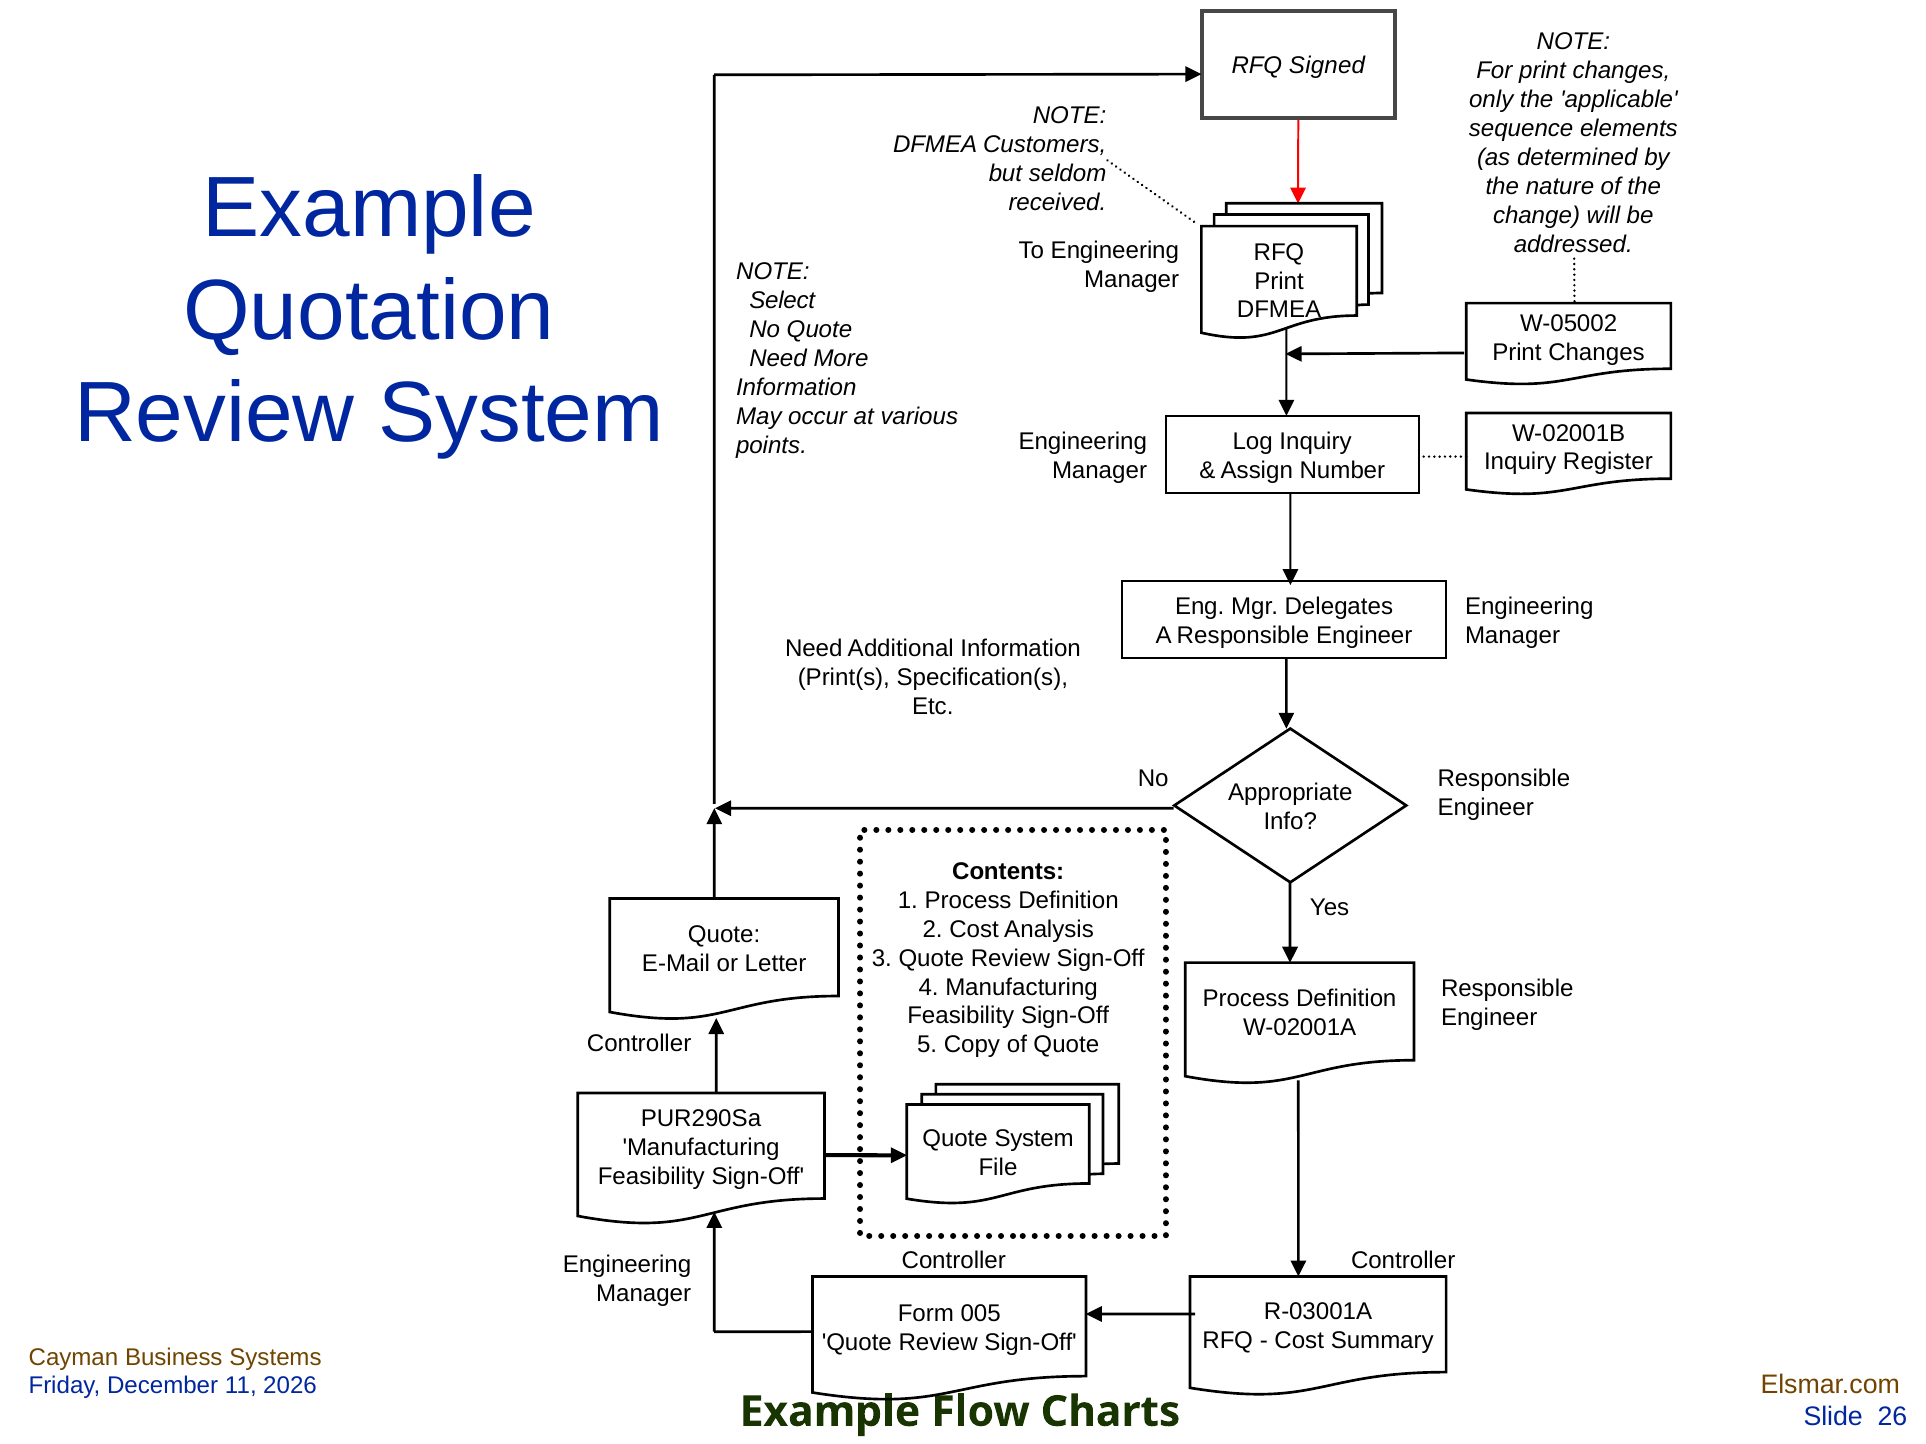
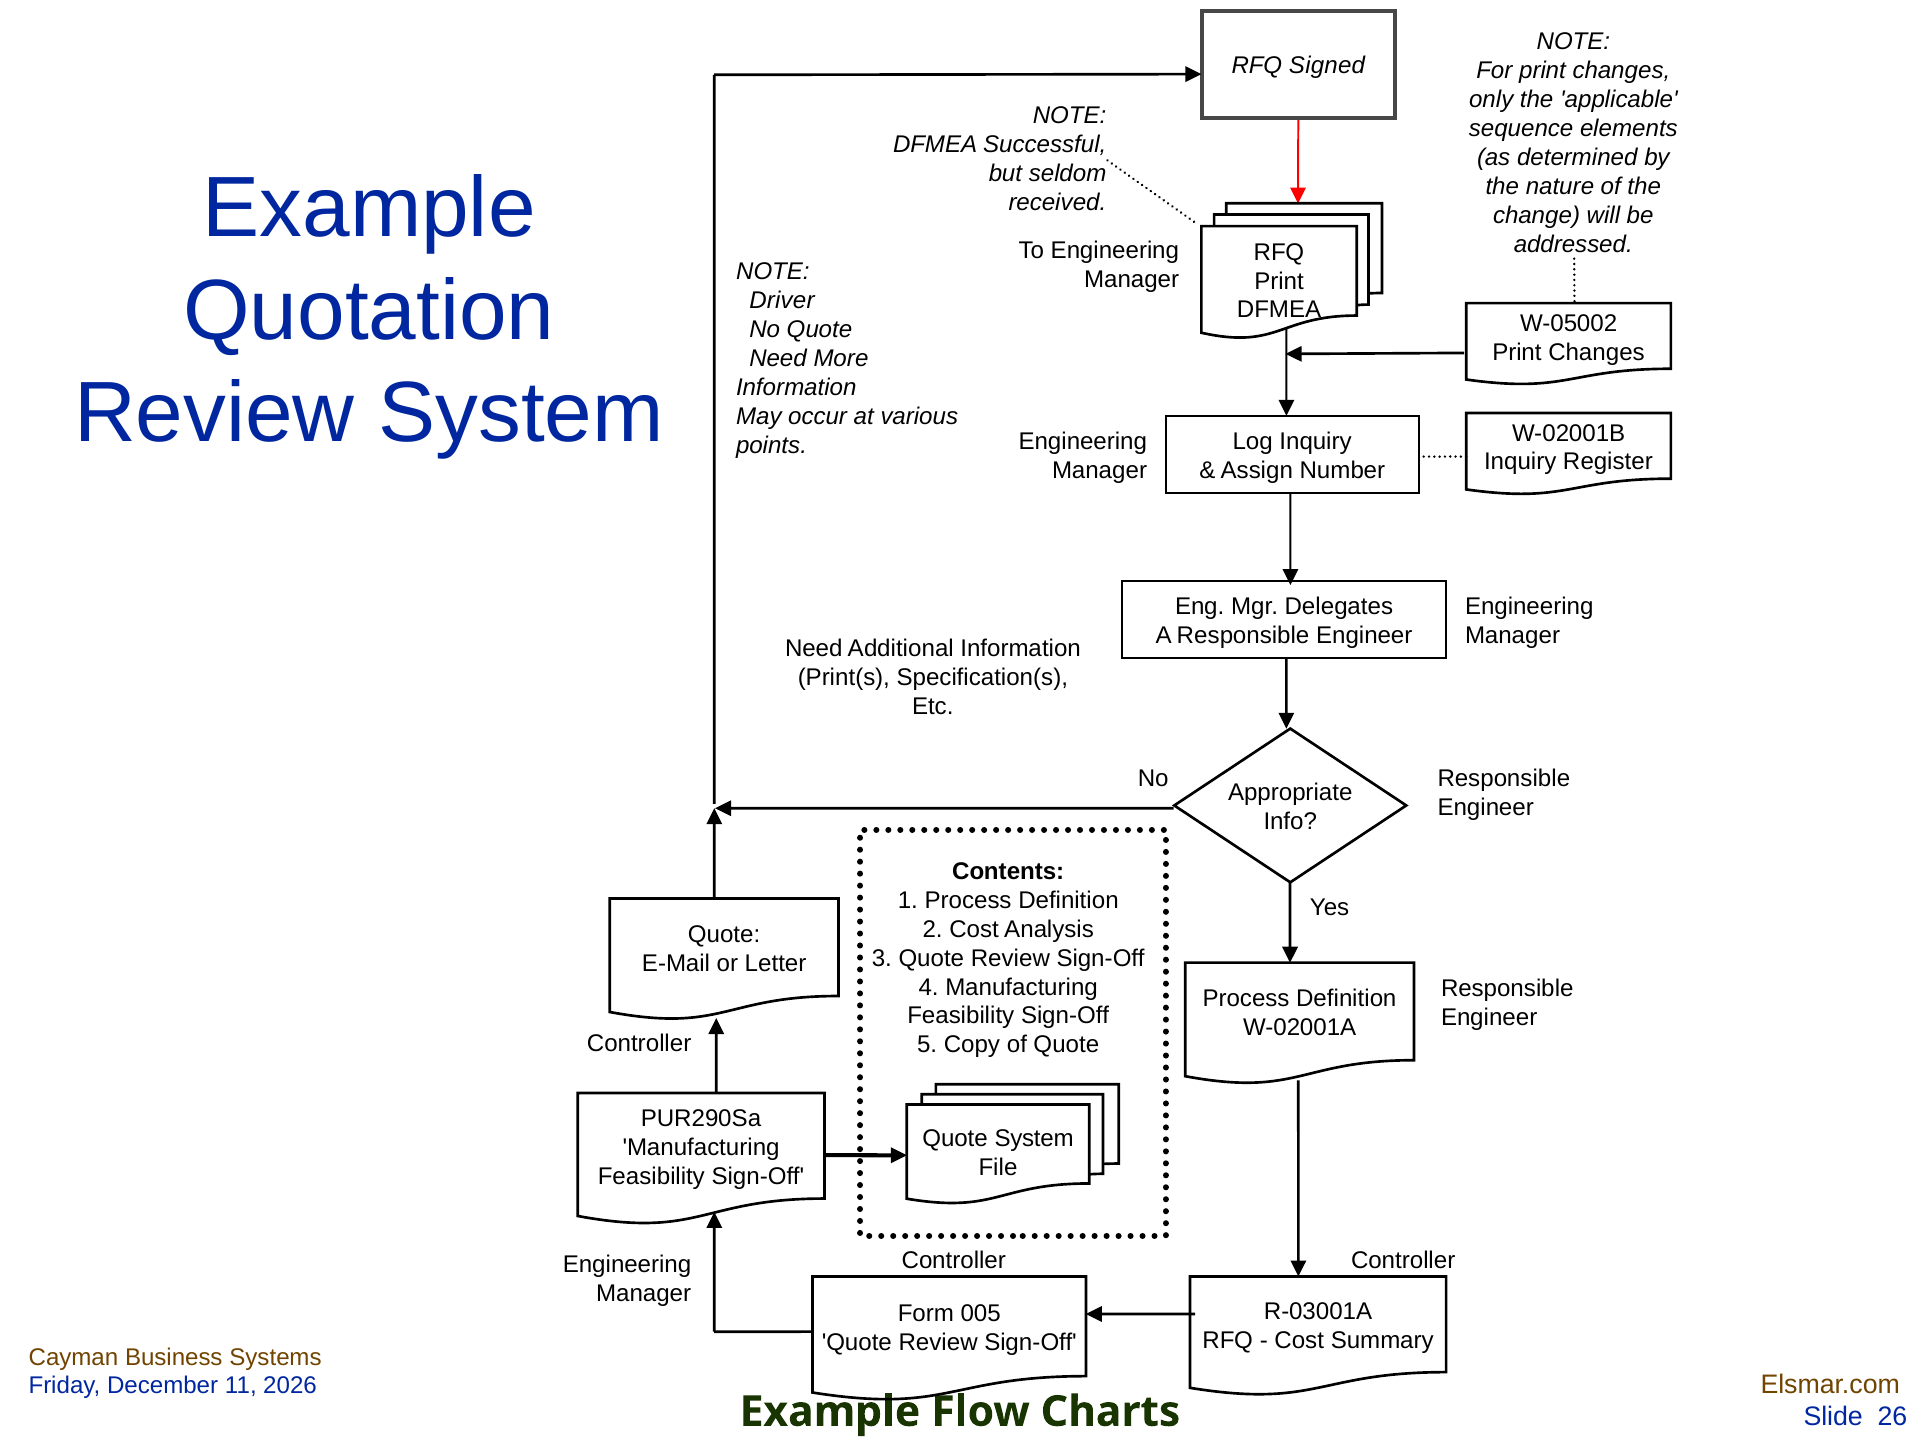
Customers: Customers -> Successful (1045, 145)
Select: Select -> Driver (782, 301)
